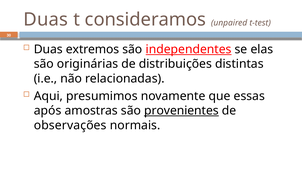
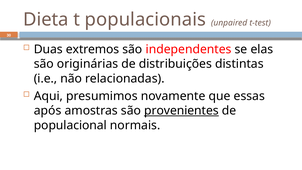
Duas: Duas -> Dieta (46, 19)
consideramos: consideramos -> populacionais (145, 19)
independentes underline: present -> none (189, 49)
observações: observações -> populacional (70, 125)
